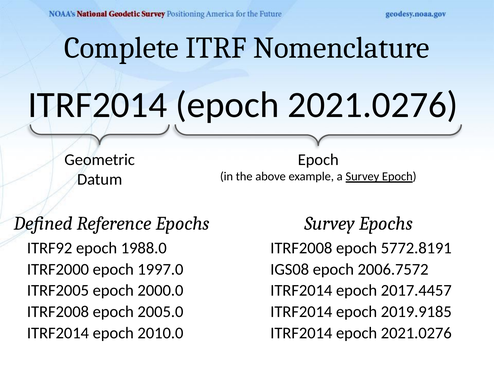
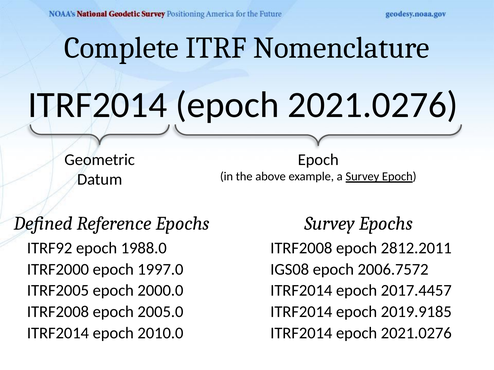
5772.8191: 5772.8191 -> 2812.2011 (416, 248)
